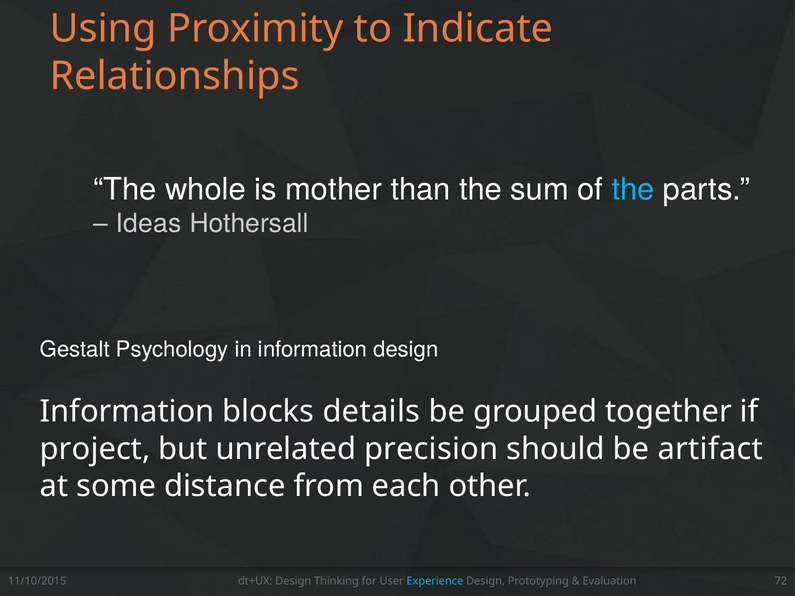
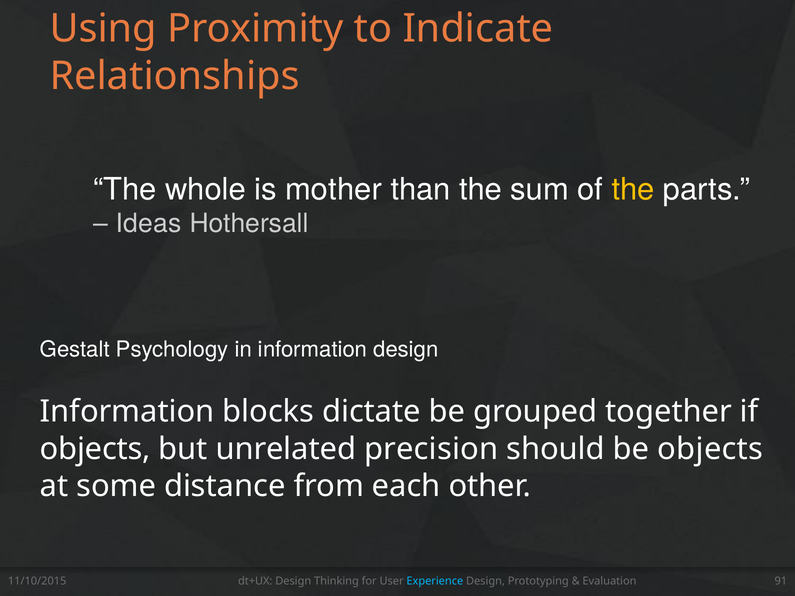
the colour: light blue -> yellow (633, 190)
details: details -> dictate (371, 412)
project: project -> objects (95, 449)
be artifact: artifact -> objects (710, 449)
72: 72 -> 91 (781, 581)
